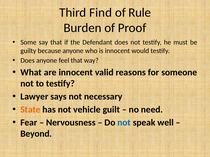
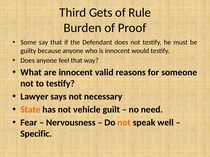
Find: Find -> Gets (101, 13)
not colour: blue -> orange (124, 123)
Beyond: Beyond -> Specific (36, 134)
